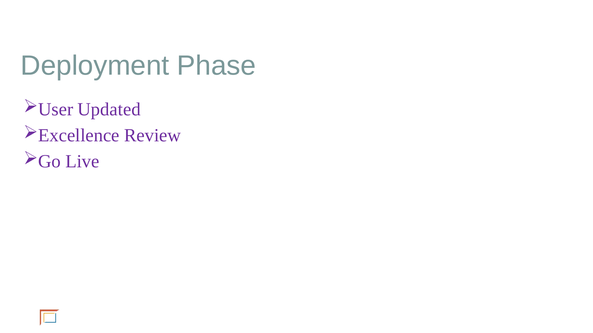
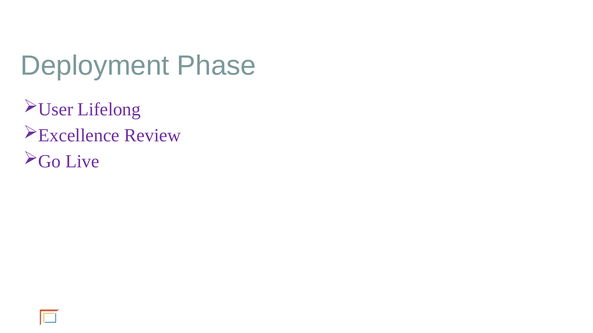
Updated: Updated -> Lifelong (109, 109)
